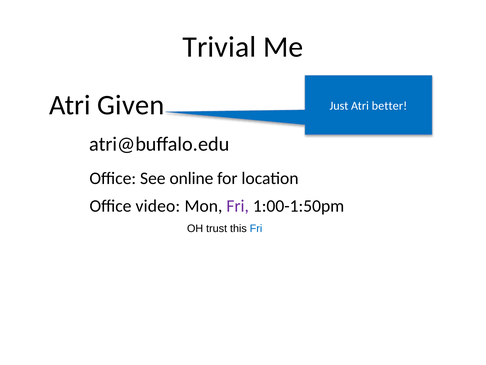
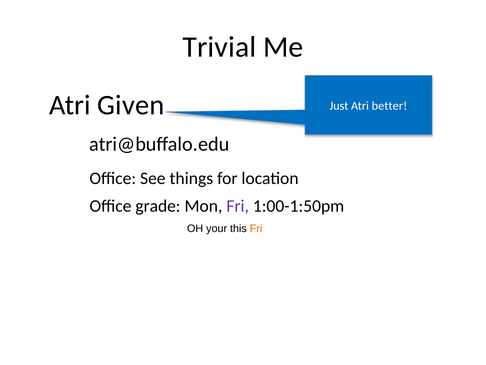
online: online -> things (191, 178)
video: video -> grade (158, 206)
trust: trust -> your (217, 228)
Fri colour: blue -> orange (256, 228)
